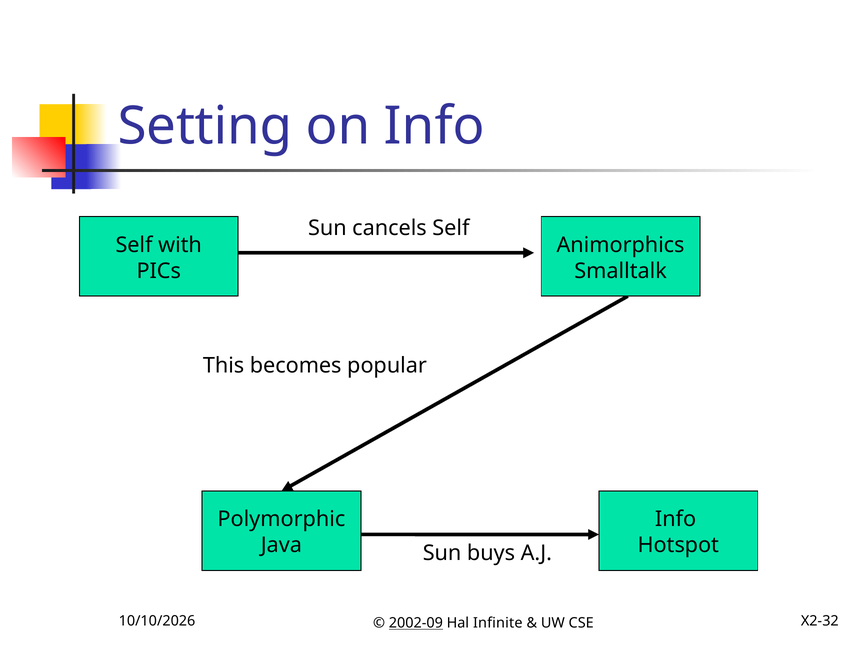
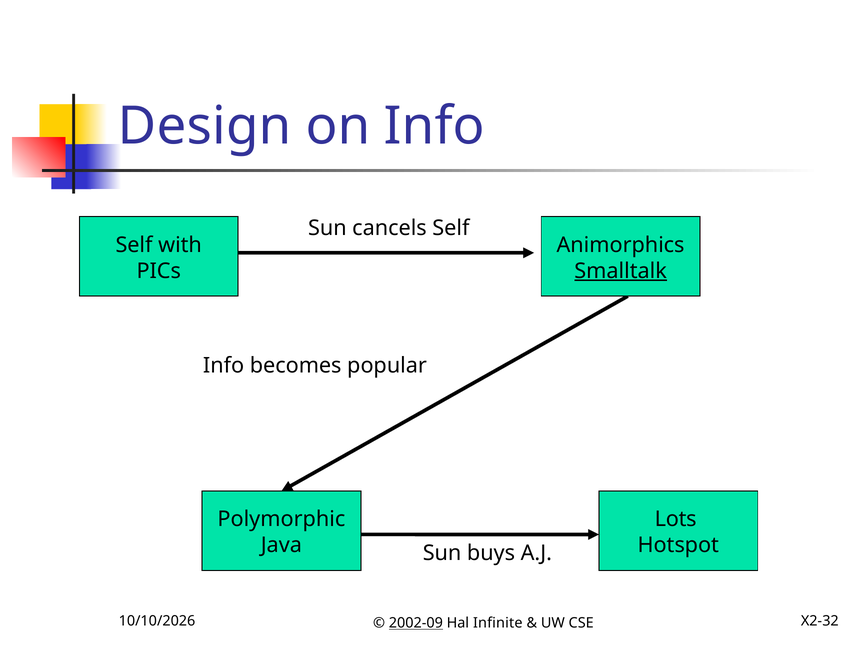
Setting: Setting -> Design (205, 126)
Smalltalk underline: none -> present (621, 271)
This: This -> Info (224, 365)
Info: Info -> Lots (676, 519)
